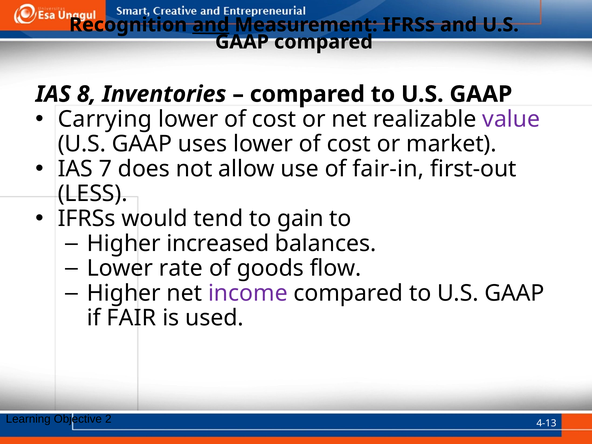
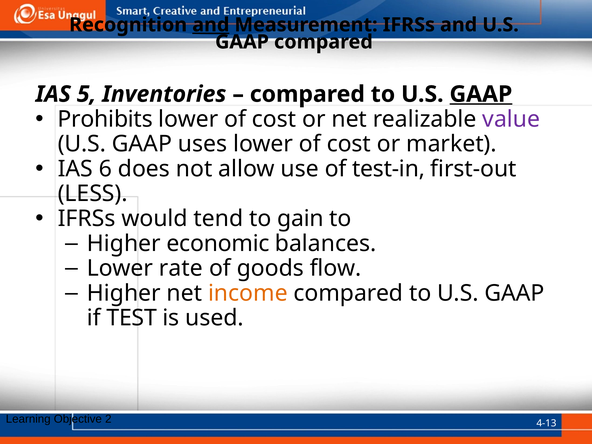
8: 8 -> 5 (86, 94)
GAAP underline: none -> present (481, 94)
Carrying: Carrying -> Prohibits (105, 119)
7: 7 -> 6 (105, 169)
fair-in: fair-in -> test-in (388, 169)
increased: increased -> economic (218, 243)
income colour: purple -> orange (248, 293)
FAIR: FAIR -> TEST (132, 318)
